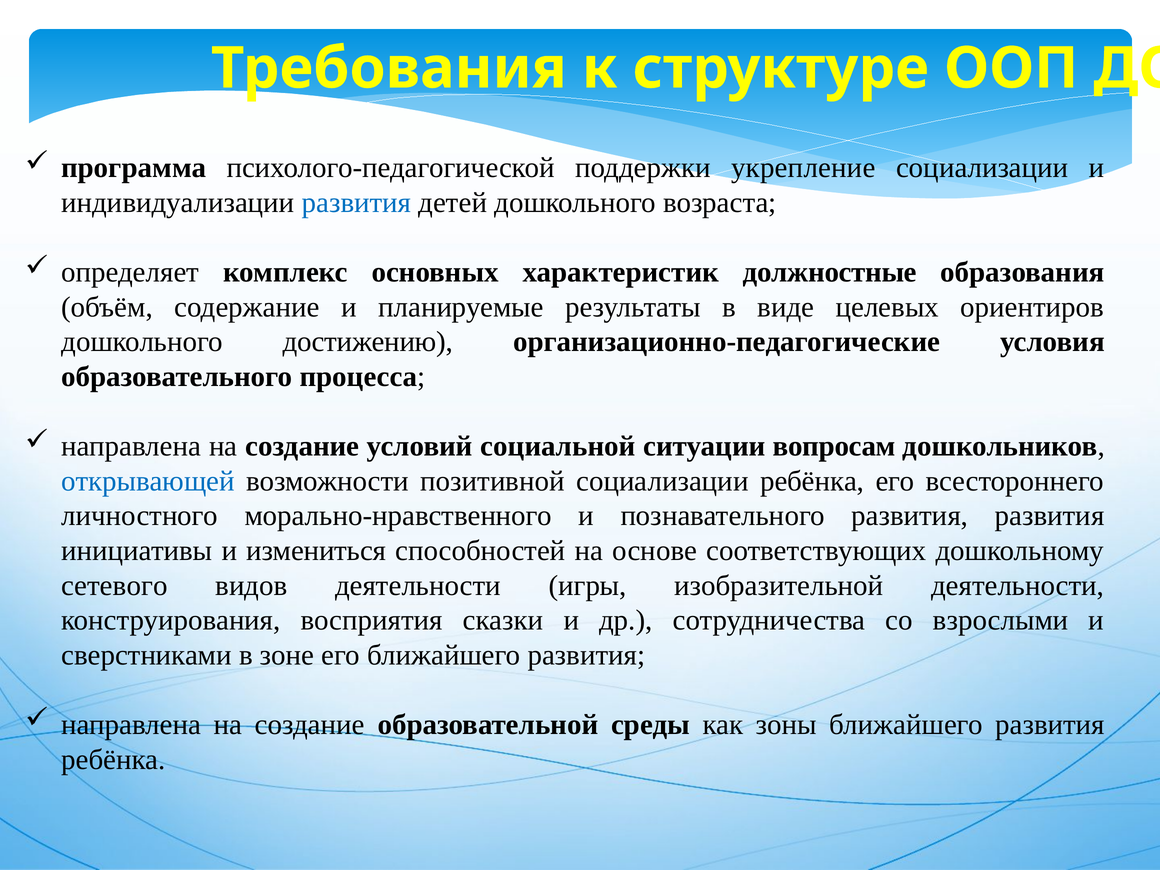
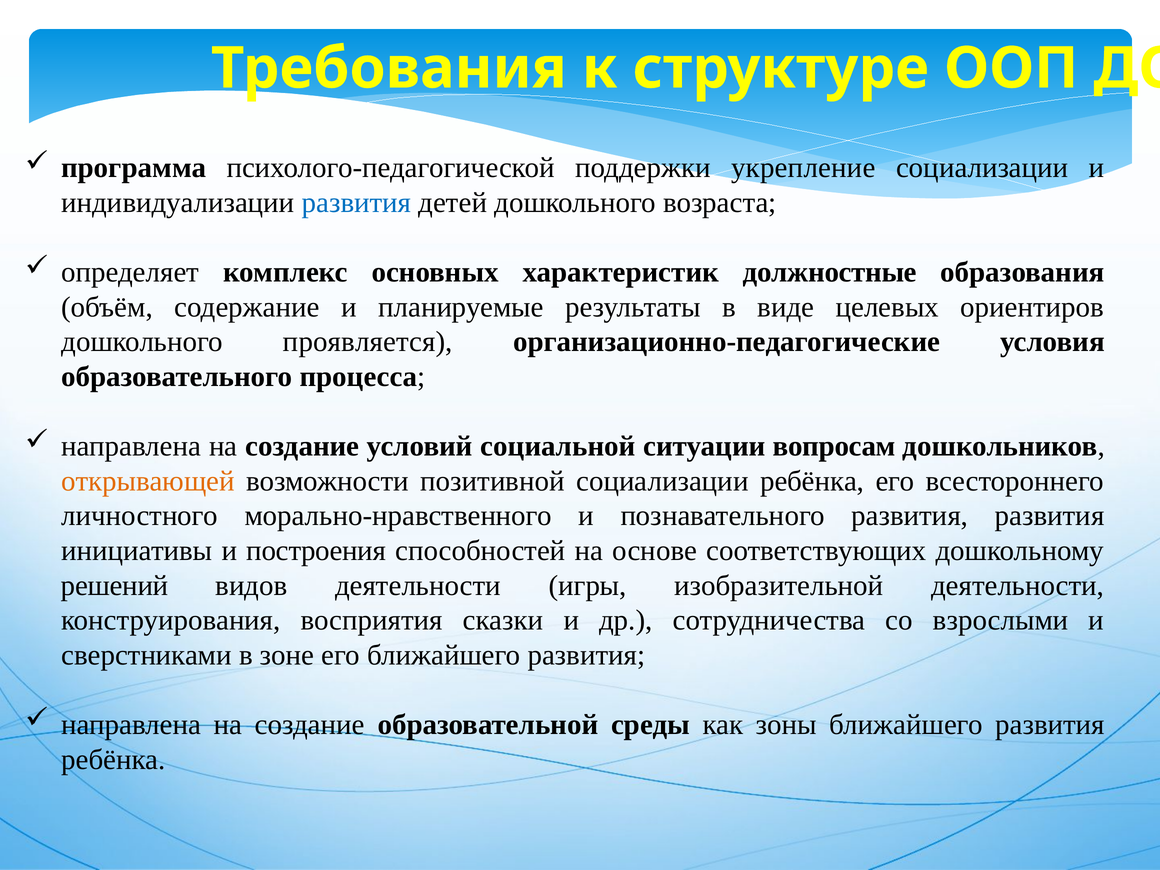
достижению: достижению -> проявляется (368, 342)
открывающей colour: blue -> orange (148, 481)
измениться: измениться -> построения (316, 551)
сетевого: сетевого -> решений (115, 585)
